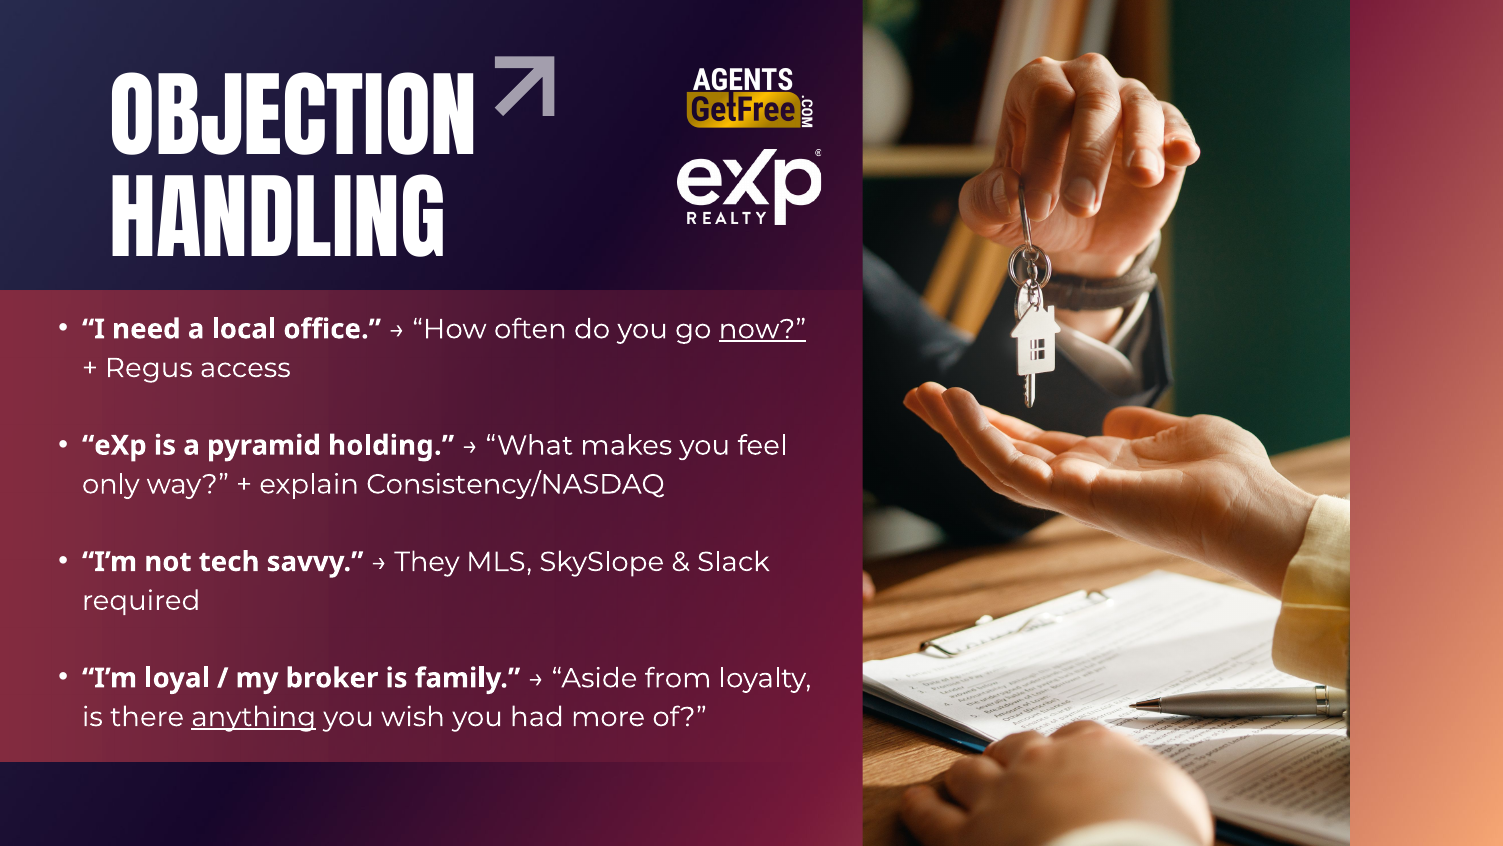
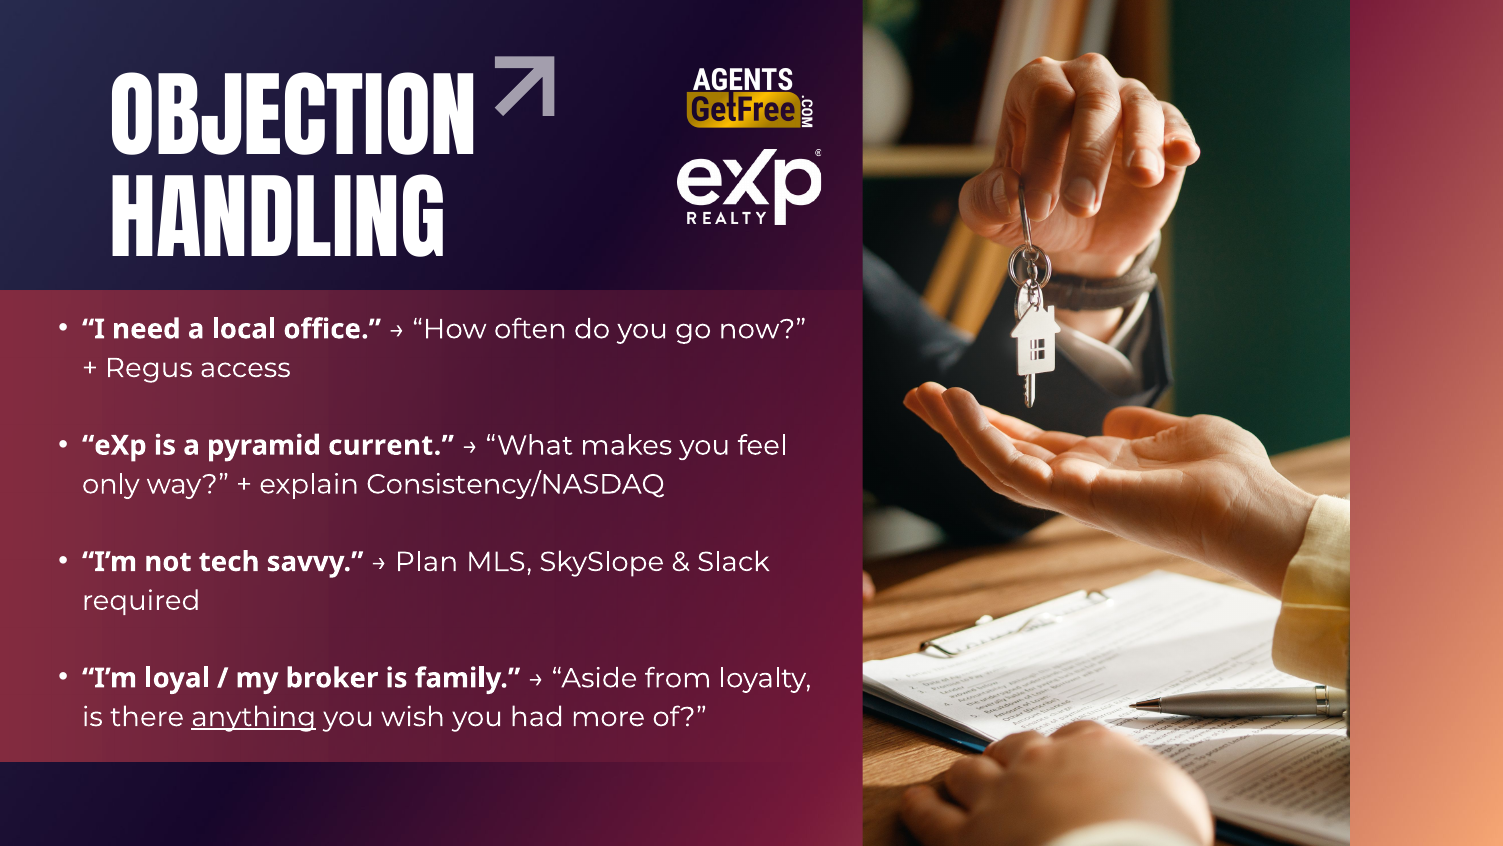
now underline: present -> none (762, 329)
holding: holding -> current (391, 445)
They: They -> Plan (427, 562)
